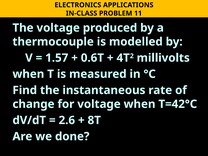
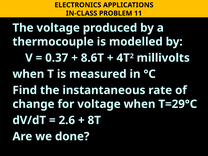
1.57: 1.57 -> 0.37 (57, 58)
0.6T: 0.6T -> 8.6T (92, 58)
T=42°C: T=42°C -> T=29°C (178, 104)
